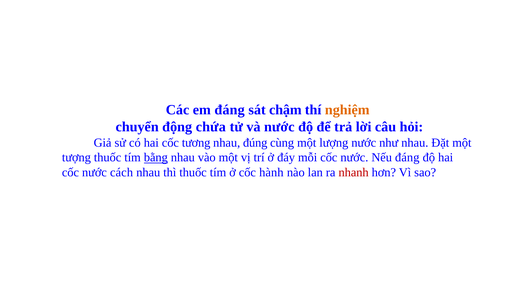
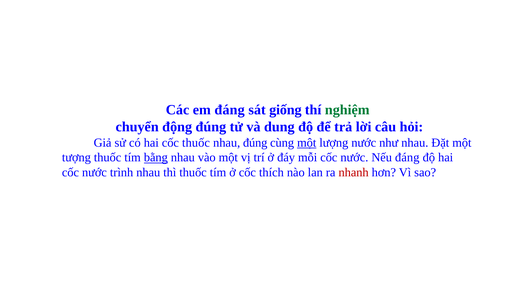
chậm: chậm -> giống (285, 110)
nghiệm colour: orange -> green (347, 110)
động chứa: chứa -> đúng (211, 127)
và nước: nước -> dung (279, 127)
cốc tương: tương -> thuốc (196, 142)
một underline: none -> present (307, 142)
cách: cách -> trình (122, 172)
hành: hành -> thích (271, 172)
